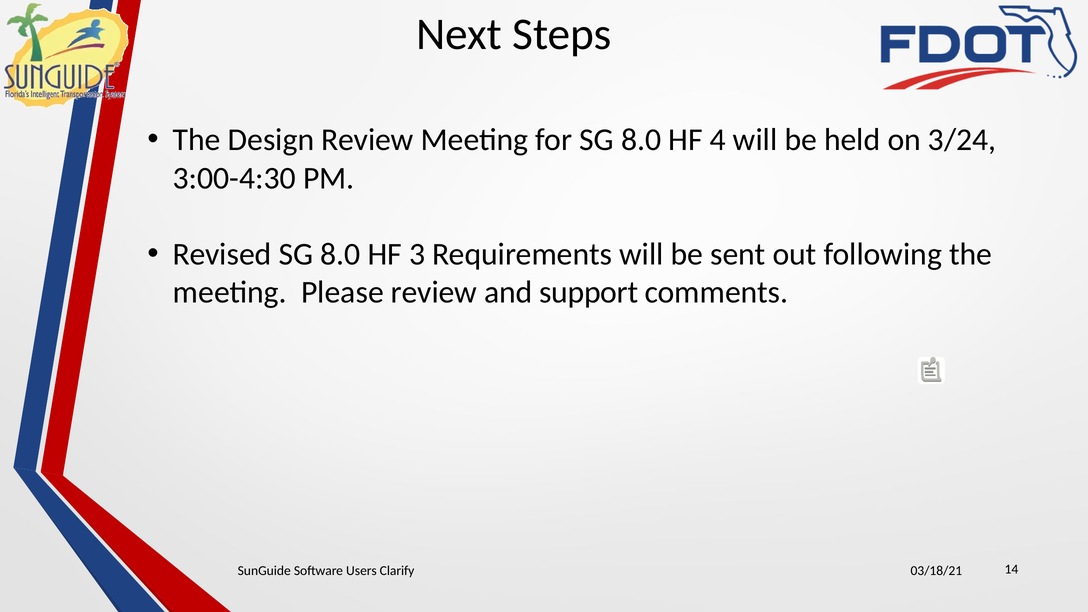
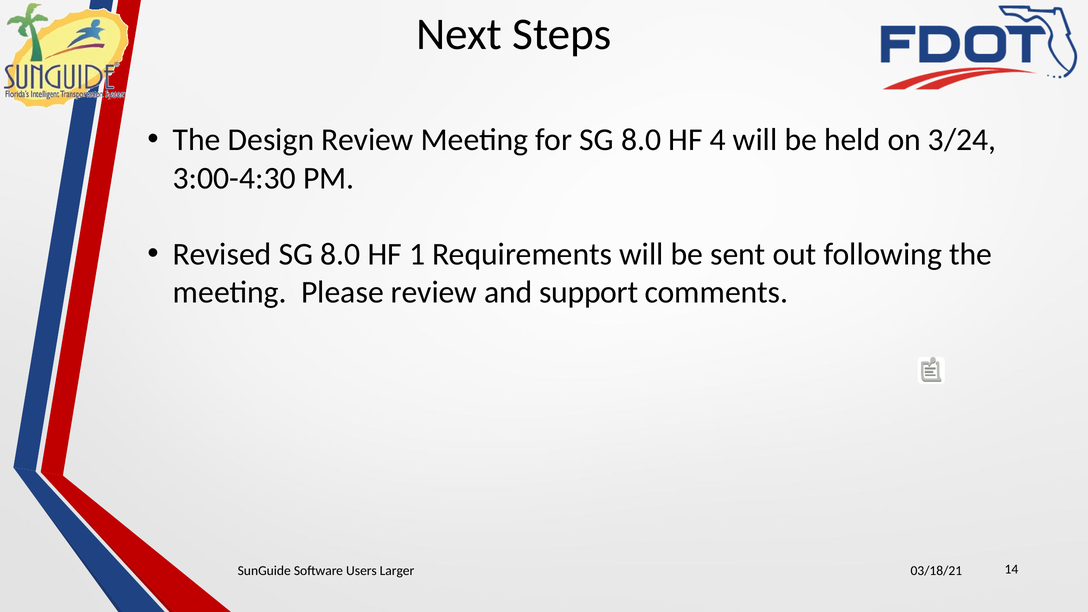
3: 3 -> 1 (417, 254)
Clarify: Clarify -> Larger (397, 571)
